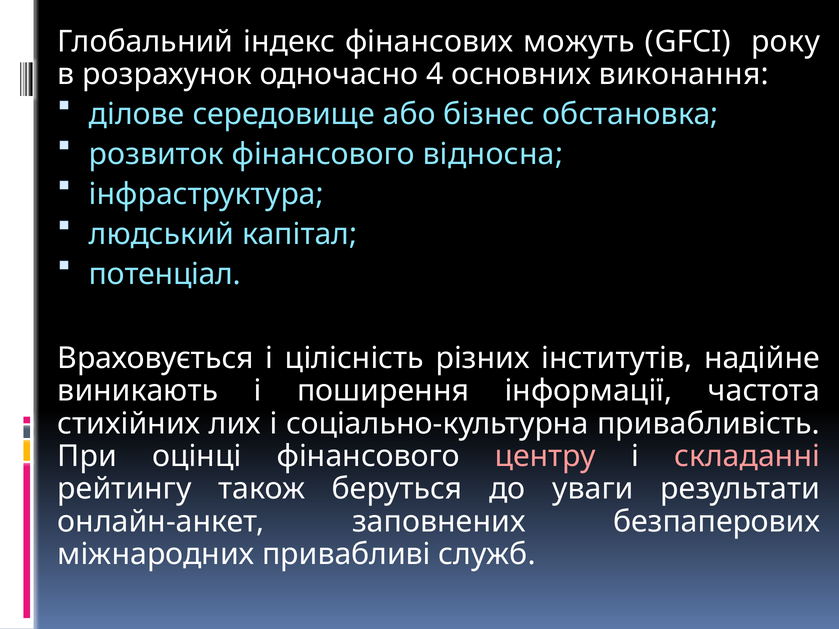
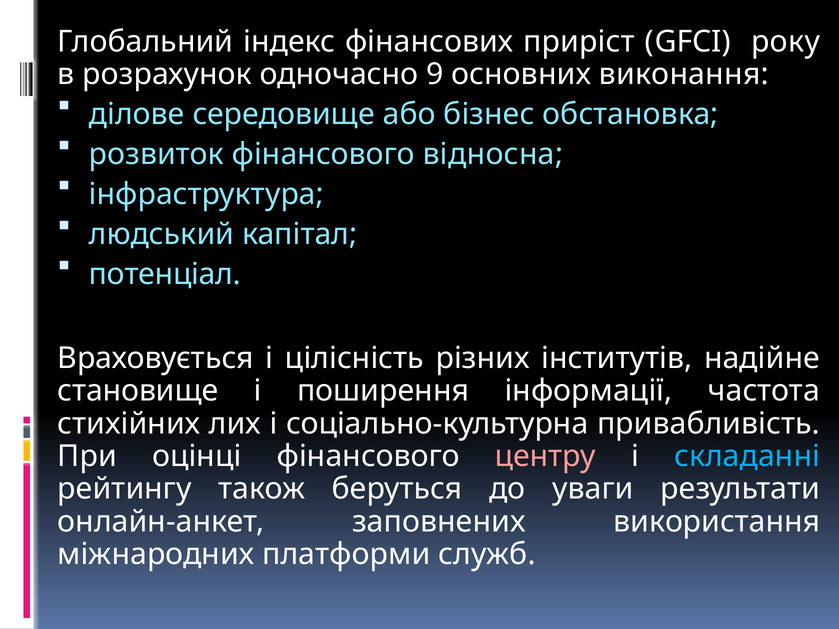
можуть: можуть -> приріст (579, 42)
4: 4 -> 9 (435, 74)
виникають: виникають -> становище (138, 391)
складанні colour: pink -> light blue (747, 456)
безпаперових: безпаперових -> використання (717, 522)
привабливі: привабливі -> платформи (346, 555)
